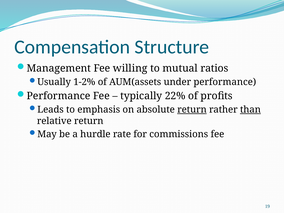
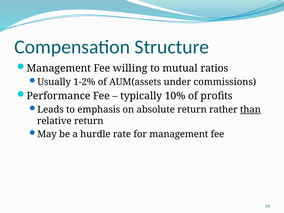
under performance: performance -> commissions (225, 82)
22%: 22% -> 10% (175, 96)
return underline: present -> none (192, 110)
for commissions: commissions -> management (179, 134)
